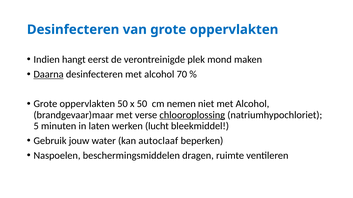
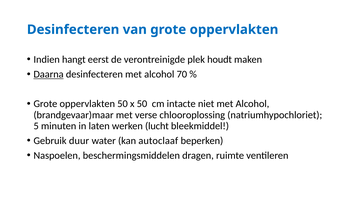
mond: mond -> houdt (220, 60)
nemen: nemen -> intacte (181, 104)
chlooroplossing underline: present -> none (192, 115)
jouw: jouw -> duur (79, 141)
